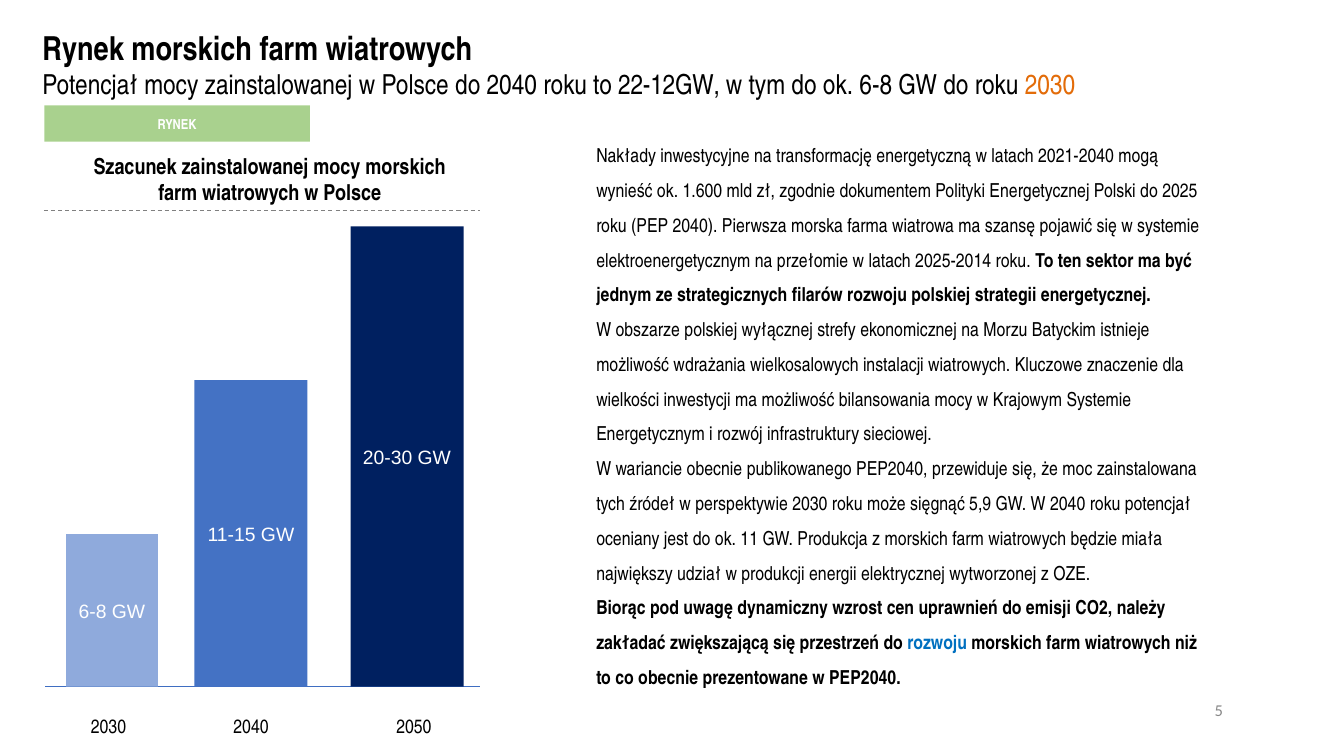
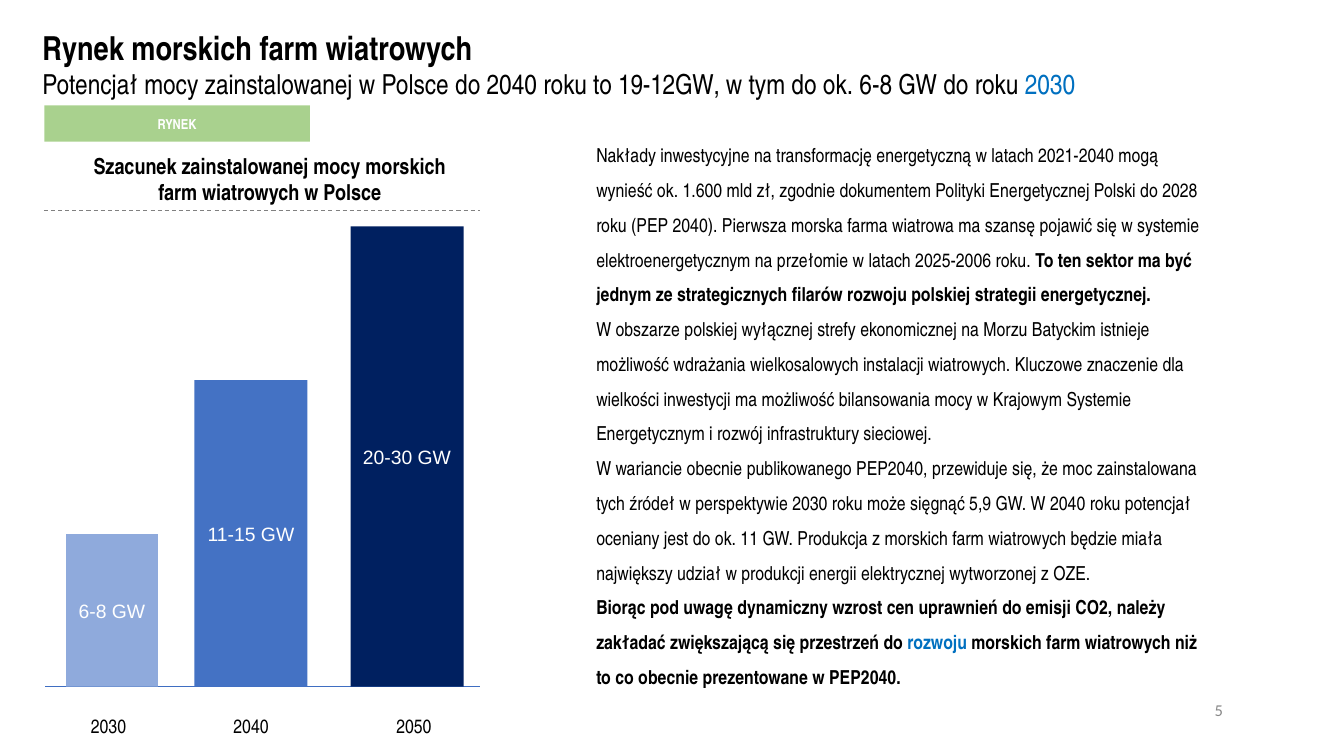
22-12GW: 22-12GW -> 19-12GW (669, 85)
2030 colour: orange -> blue (1050, 85)
2025: 2025 -> 2028 (1180, 191)
2025-2014: 2025-2014 -> 2025-2006 (953, 261)
